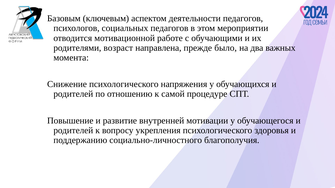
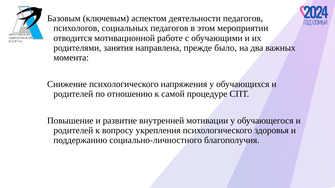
возраст: возраст -> занятия (118, 48)
